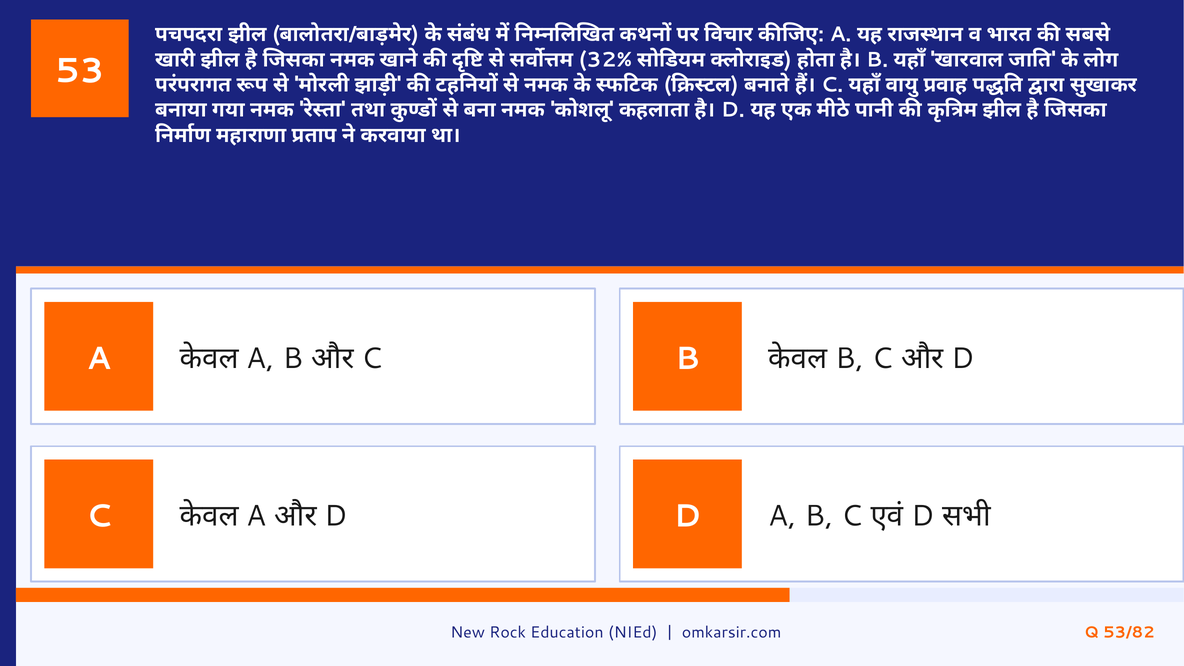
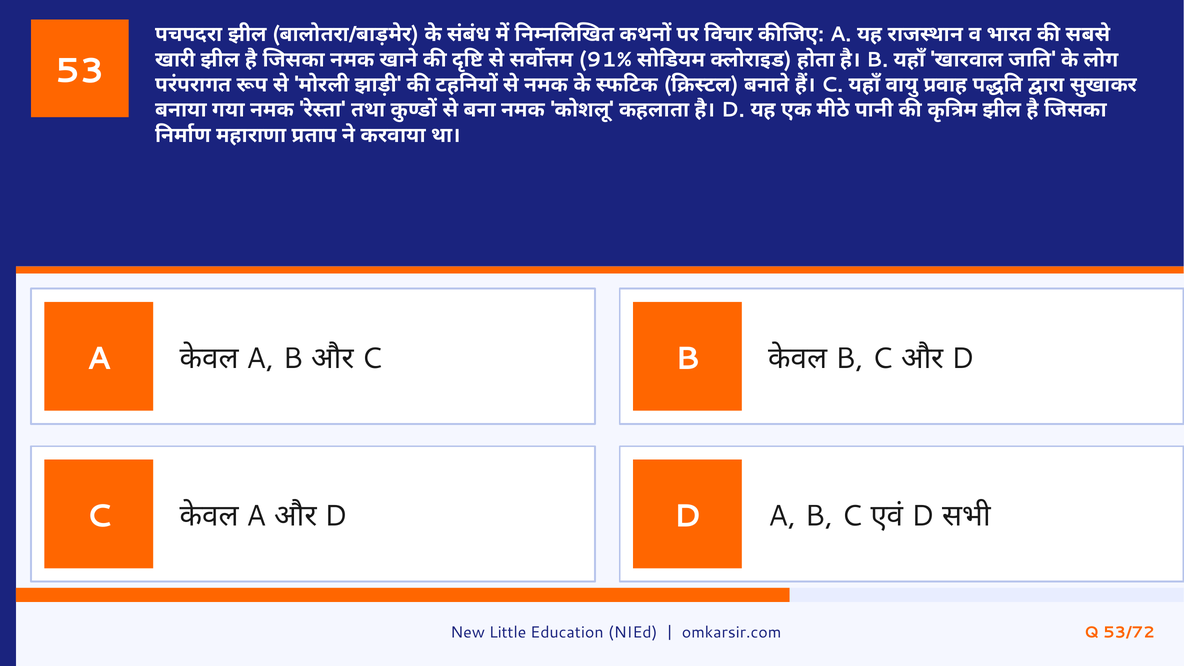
32%: 32% -> 91% (605, 60)
Rock: Rock -> Little (508, 632)
53/82: 53/82 -> 53/72 (1129, 632)
